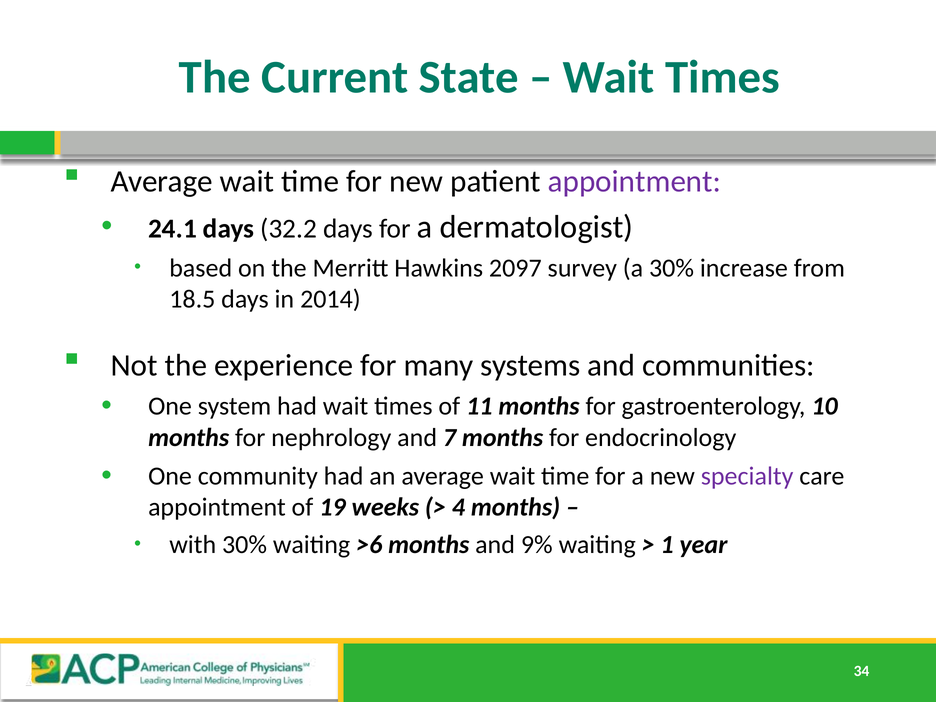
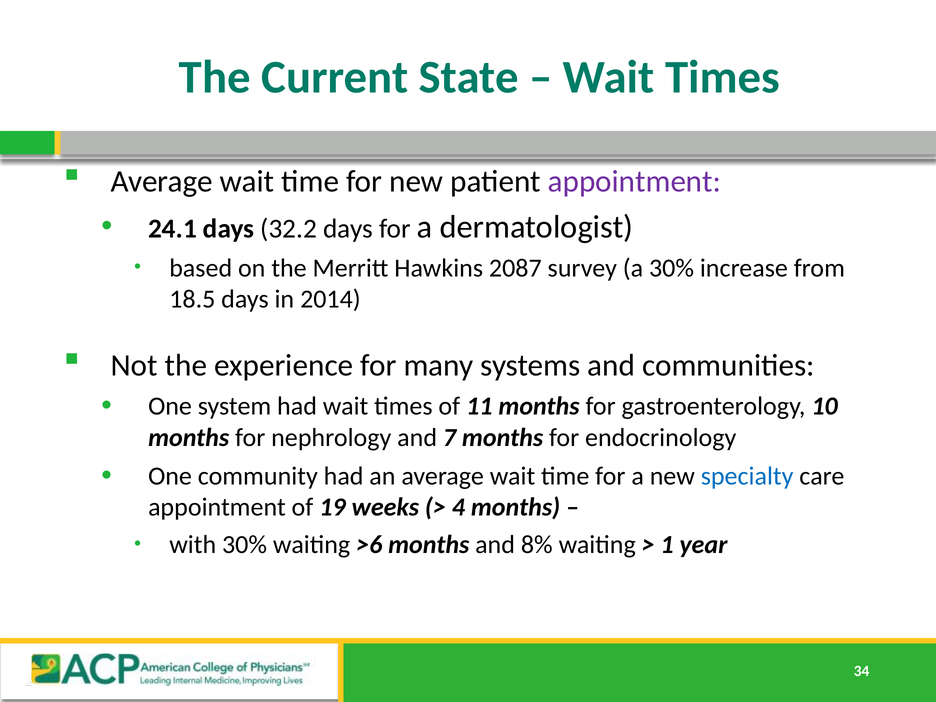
2097: 2097 -> 2087 (515, 268)
specialty colour: purple -> blue (747, 476)
9%: 9% -> 8% (537, 545)
